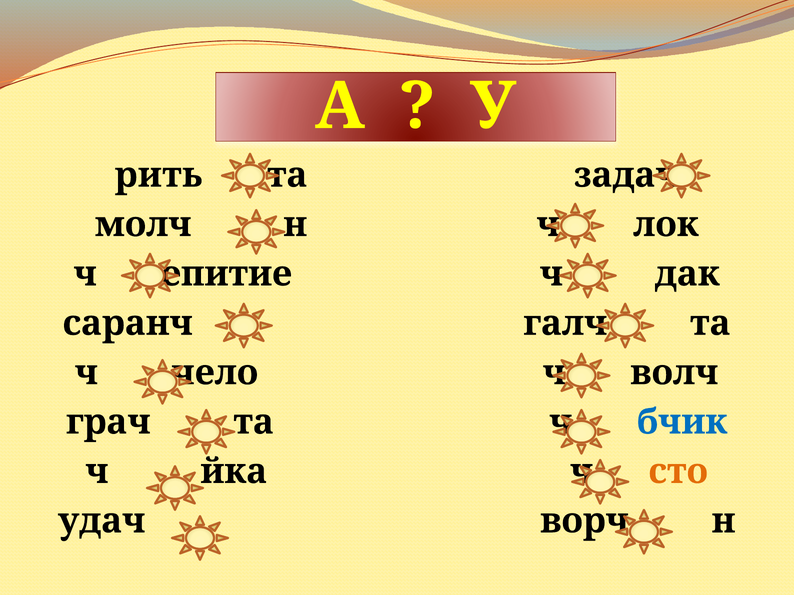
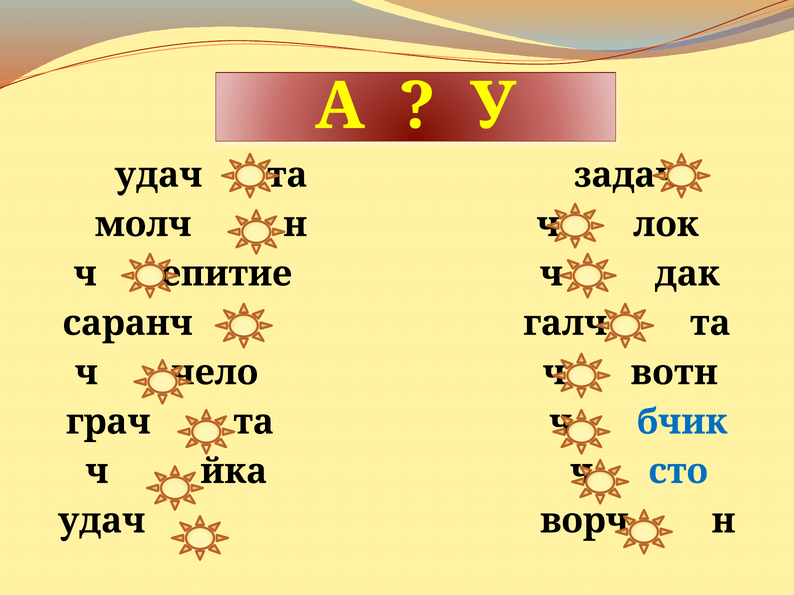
рить: рить -> удач (159, 175)
волч: волч -> вотн (674, 373)
сто colour: orange -> blue (678, 472)
